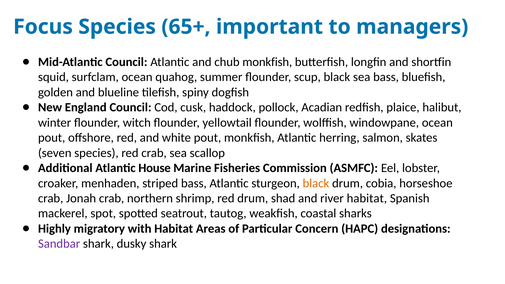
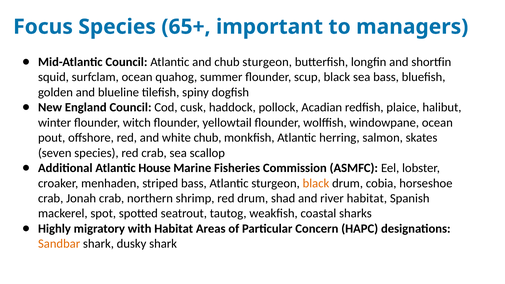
chub monkfish: monkfish -> sturgeon (267, 62)
white pout: pout -> chub (208, 138)
Sandbar colour: purple -> orange (59, 244)
